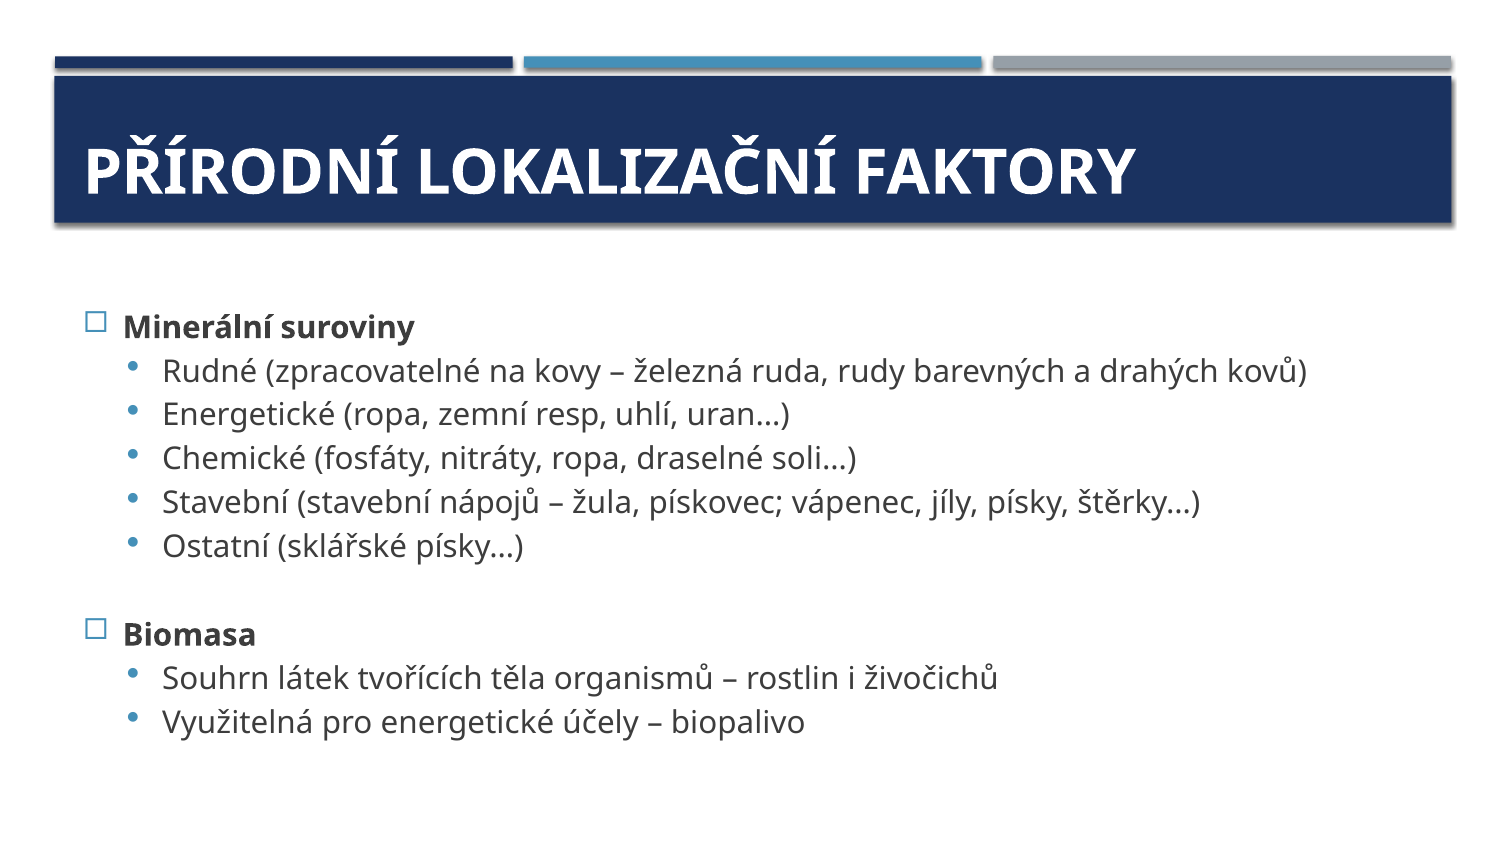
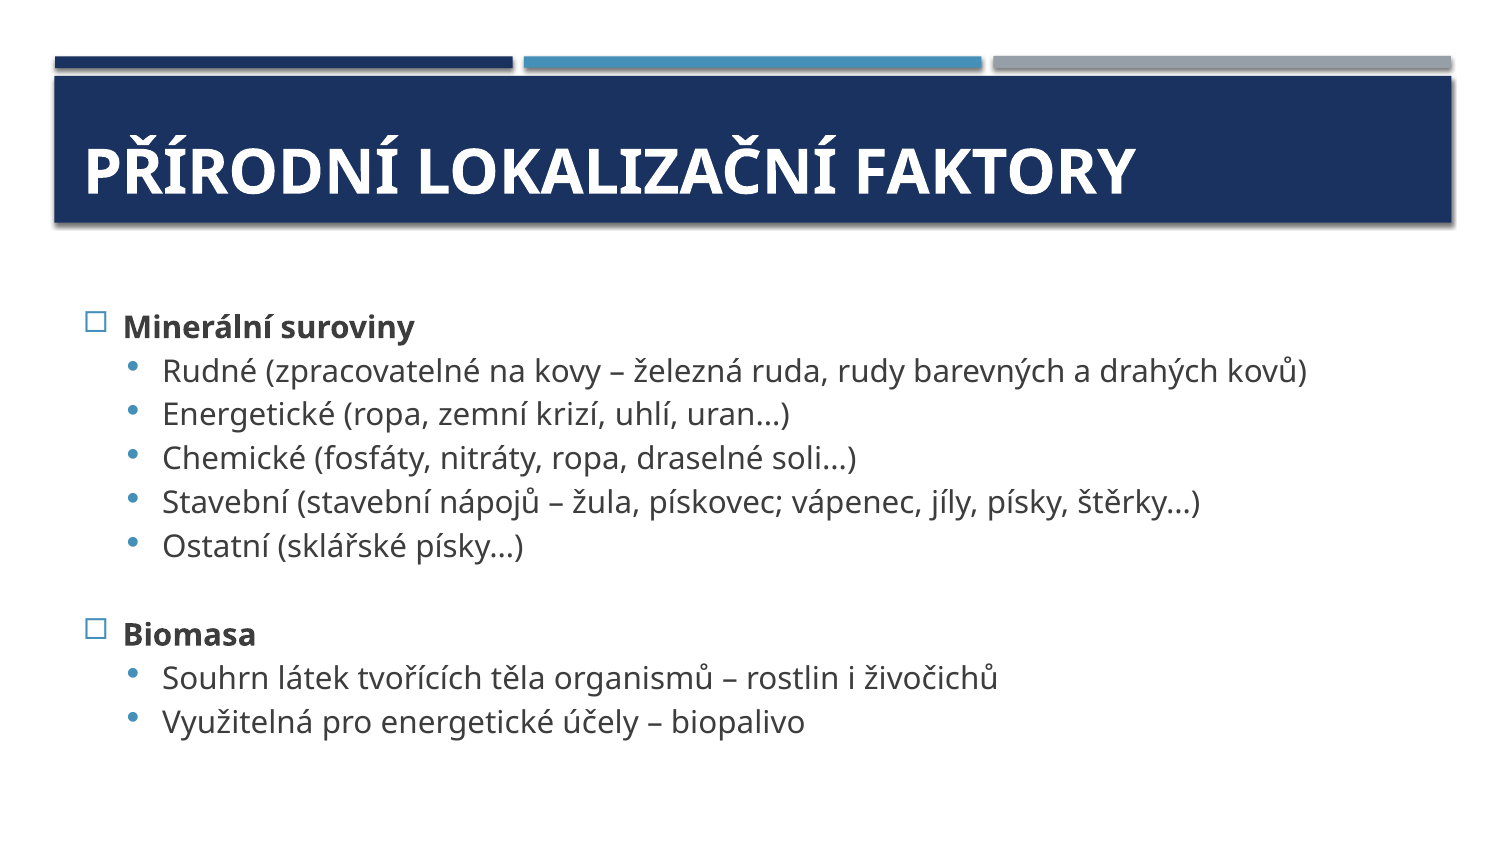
resp: resp -> krizí (571, 416)
